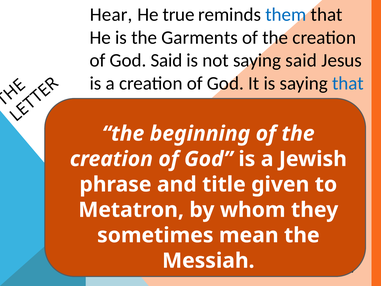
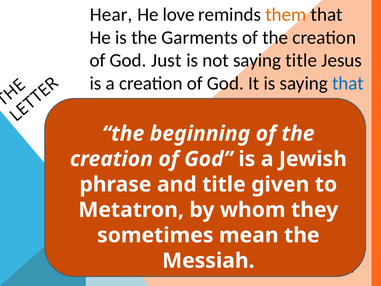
true: true -> love (179, 15)
them colour: blue -> orange (286, 15)
God Said: Said -> Just (166, 60)
saying said: said -> title (301, 60)
